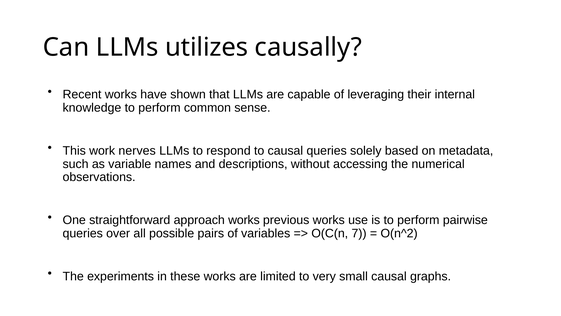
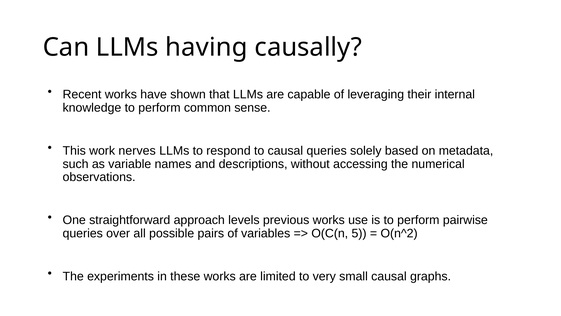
utilizes: utilizes -> having (207, 47)
approach works: works -> levels (244, 220)
7: 7 -> 5 (359, 233)
